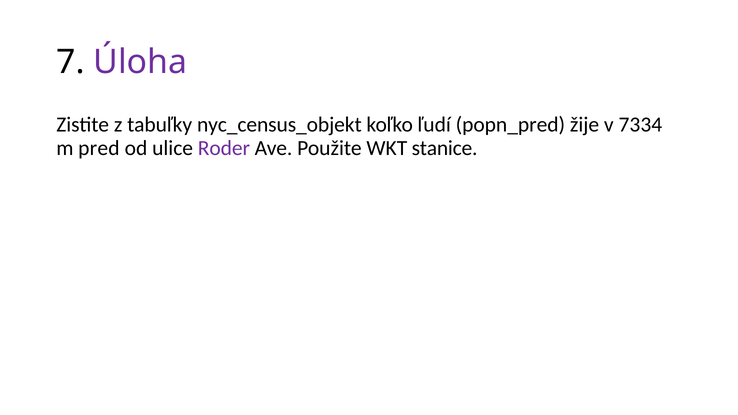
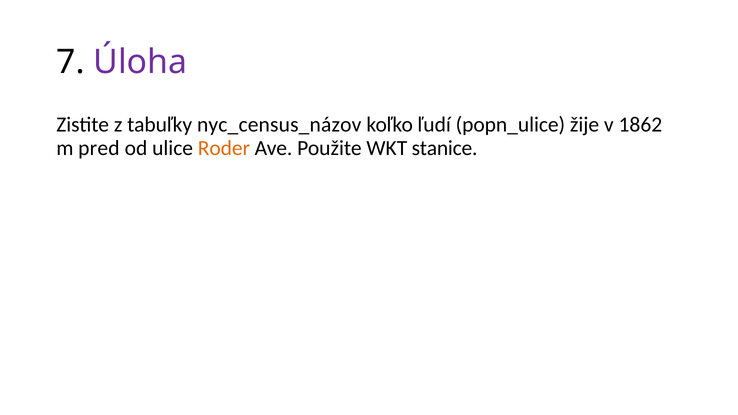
nyc_census_objekt: nyc_census_objekt -> nyc_census_názov (279, 125)
popn_pred: popn_pred -> popn_ulice (510, 125)
7334: 7334 -> 1862 (640, 125)
Roder colour: purple -> orange (224, 148)
